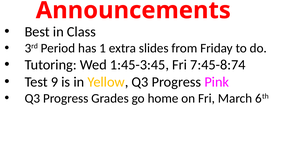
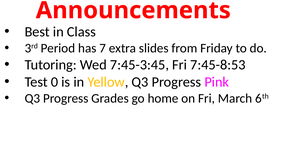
1: 1 -> 7 (103, 48)
1:45-3:45: 1:45-3:45 -> 7:45-3:45 (139, 65)
7:45-8:74: 7:45-8:74 -> 7:45-8:53 (218, 65)
9: 9 -> 0 (54, 82)
